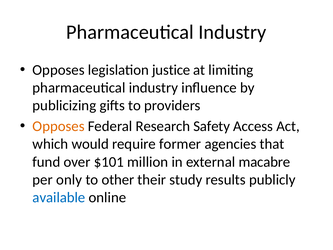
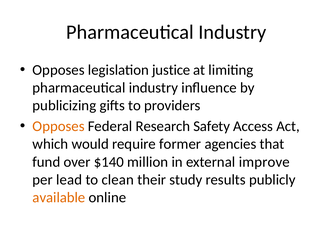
$101: $101 -> $140 (109, 162)
macabre: macabre -> improve (264, 162)
only: only -> lead (69, 179)
other: other -> clean (118, 179)
available colour: blue -> orange (59, 197)
